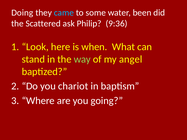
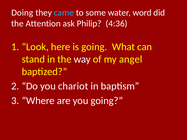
been: been -> word (142, 13)
Scattered: Scattered -> Attention (43, 24)
9:36: 9:36 -> 4:36 (116, 24)
is when: when -> going (94, 47)
way colour: light green -> white (82, 59)
